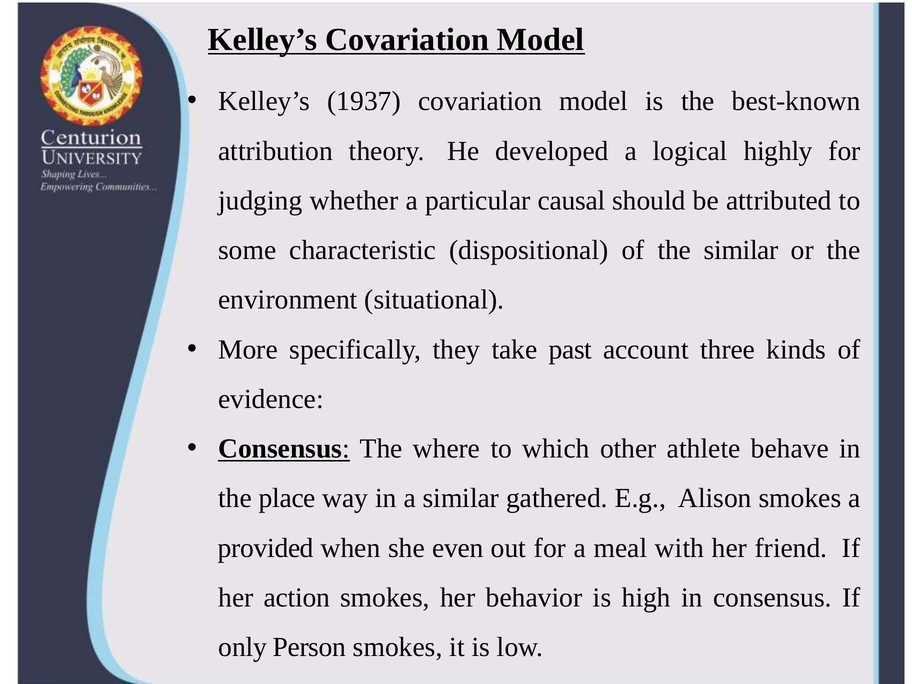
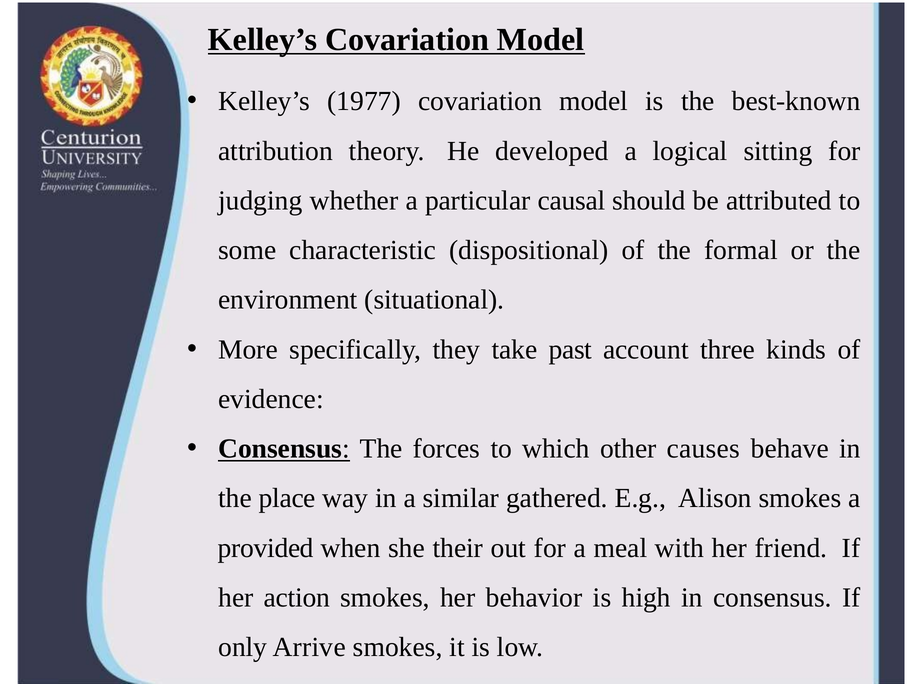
1937: 1937 -> 1977 (364, 101)
highly: highly -> sitting (778, 151)
the similar: similar -> formal (741, 250)
where: where -> forces (447, 449)
athlete: athlete -> causes (704, 449)
even: even -> their (458, 548)
Person: Person -> Arrive (309, 647)
